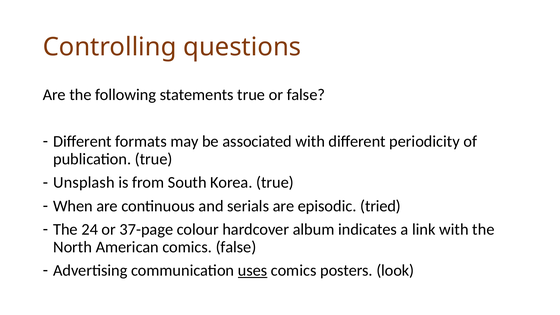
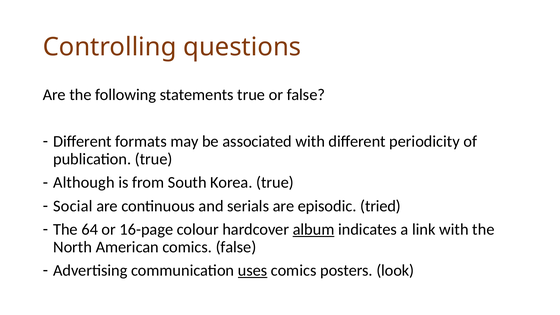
Unsplash: Unsplash -> Although (84, 183)
When: When -> Social (73, 206)
24: 24 -> 64 (90, 229)
37-page: 37-page -> 16-page (146, 229)
album underline: none -> present (314, 229)
